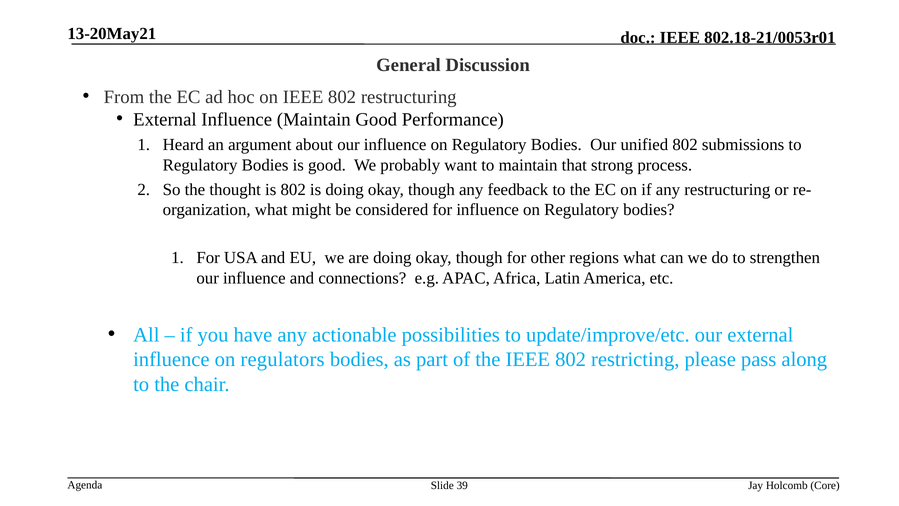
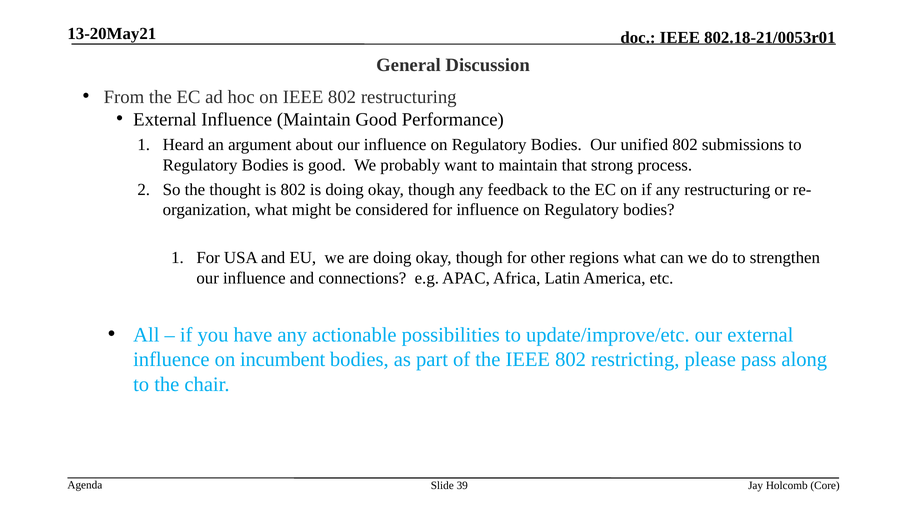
regulators: regulators -> incumbent (283, 359)
